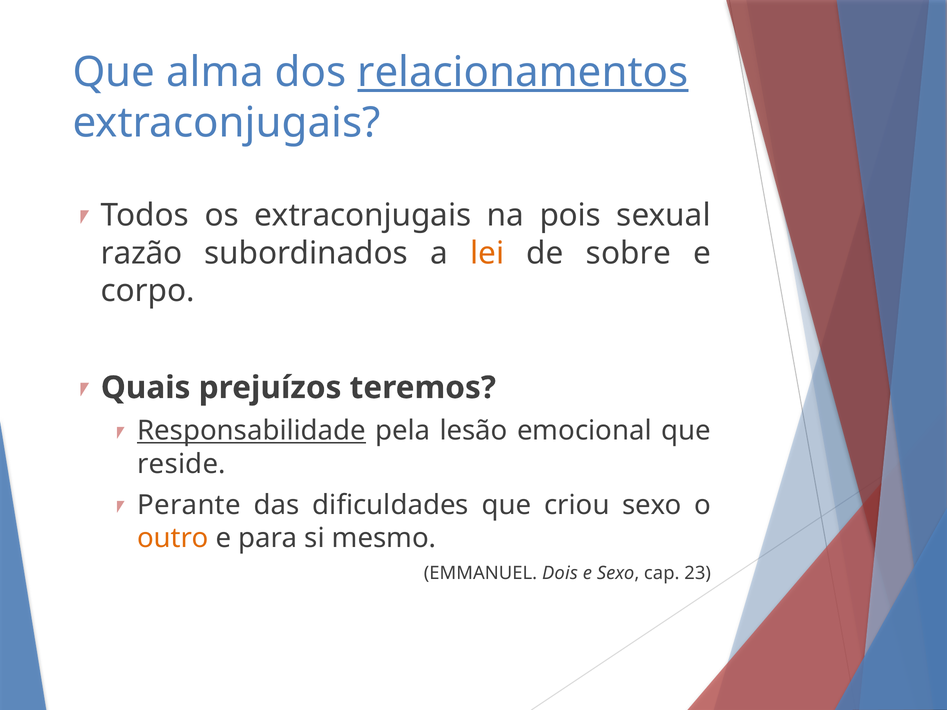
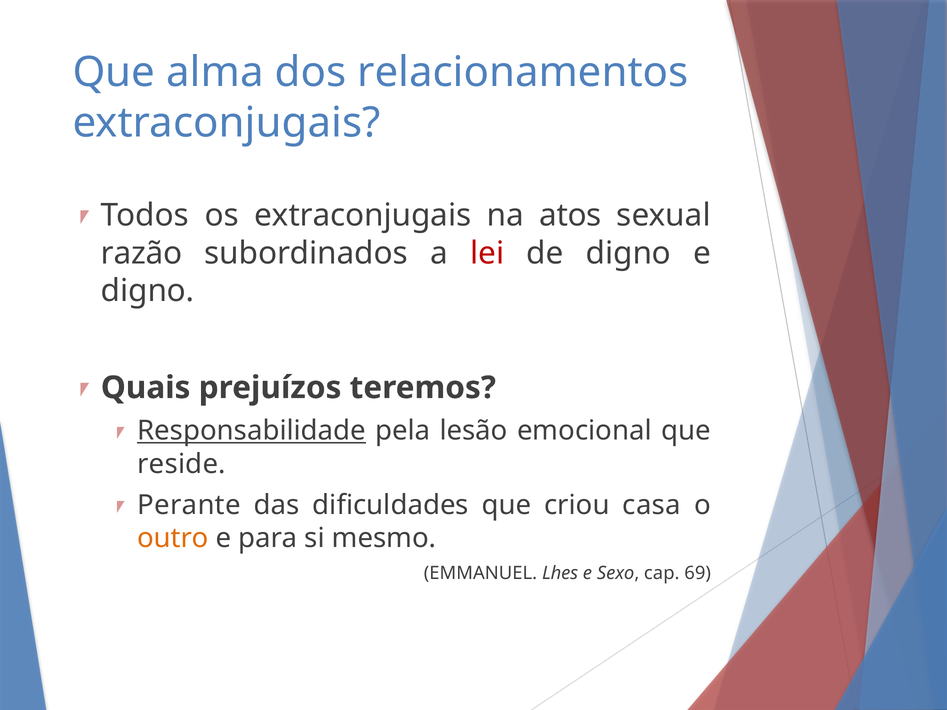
relacionamentos underline: present -> none (523, 72)
pois: pois -> atos (570, 215)
lei colour: orange -> red (487, 253)
de sobre: sobre -> digno (628, 253)
corpo: corpo -> digno (148, 291)
criou sexo: sexo -> casa (652, 505)
Dois: Dois -> Lhes (560, 573)
23: 23 -> 69 (698, 573)
